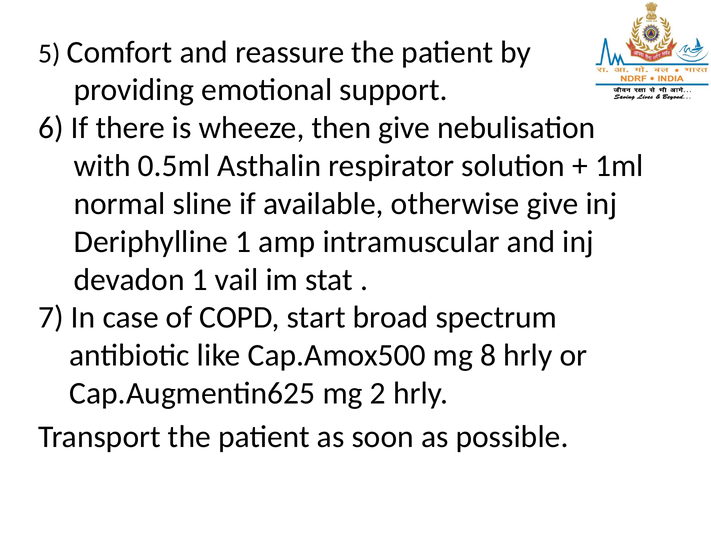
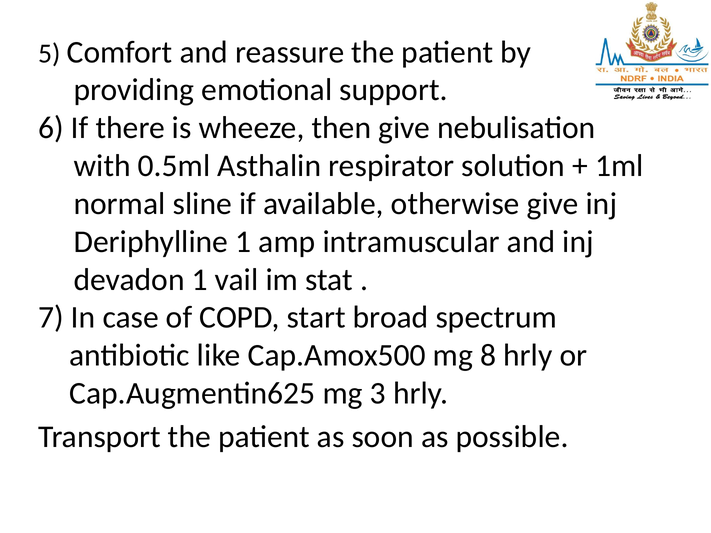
2: 2 -> 3 (378, 393)
